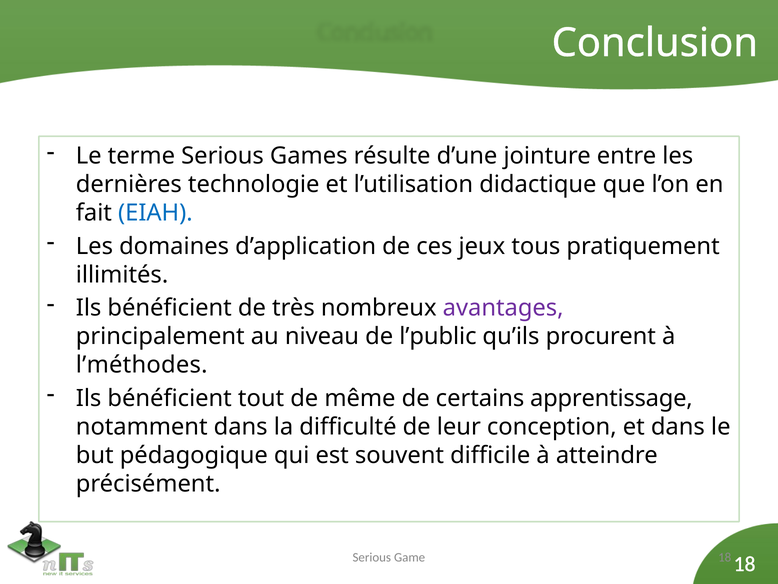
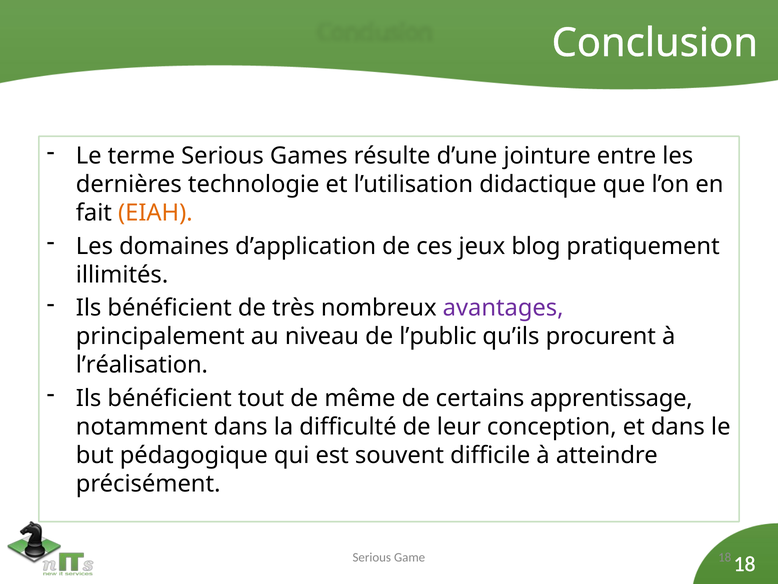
EIAH colour: blue -> orange (155, 213)
tous: tous -> blog (536, 246)
l’méthodes: l’méthodes -> l’réalisation (142, 365)
